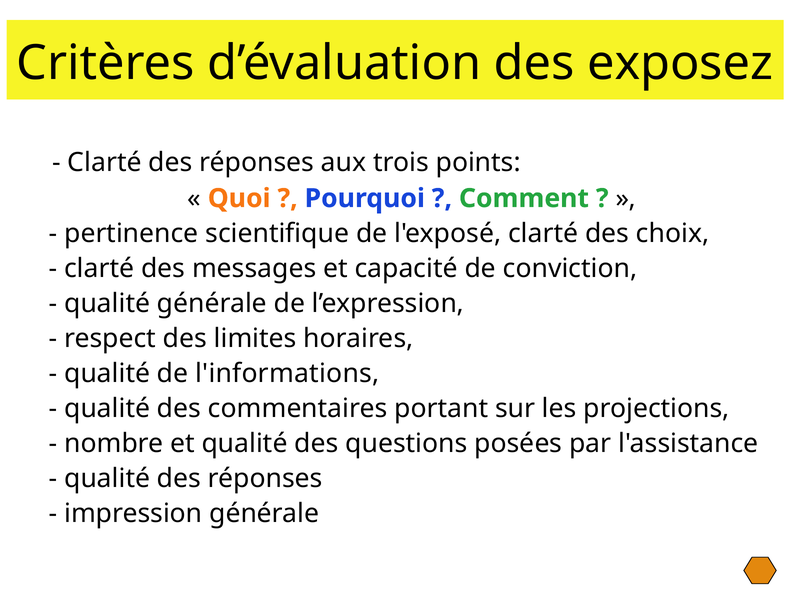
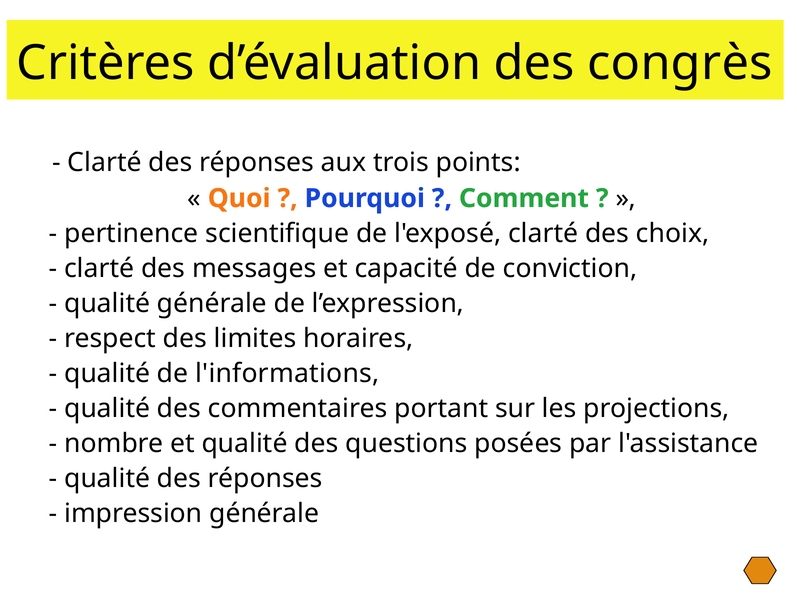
exposez: exposez -> congrès (680, 63)
